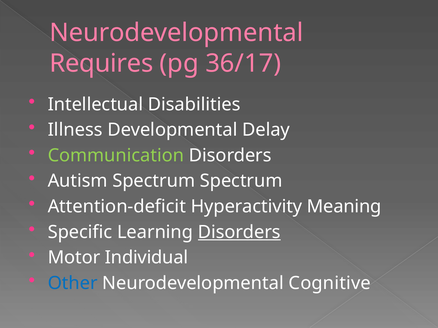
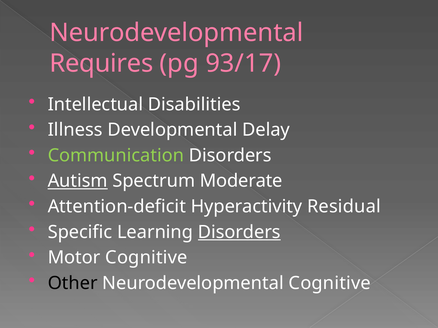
36/17: 36/17 -> 93/17 (243, 63)
Autism underline: none -> present (78, 181)
Spectrum Spectrum: Spectrum -> Moderate (241, 181)
Meaning: Meaning -> Residual (344, 207)
Motor Individual: Individual -> Cognitive (146, 258)
Other colour: blue -> black (73, 283)
